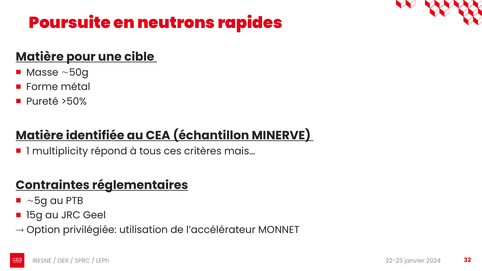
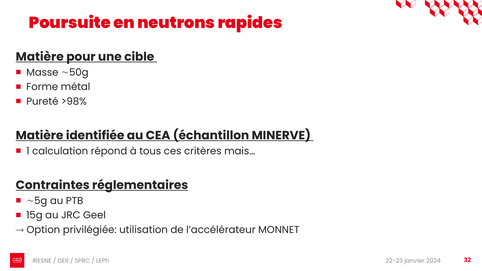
>50%: >50% -> >98% (74, 102)
multiplicity: multiplicity -> calculation (60, 151)
